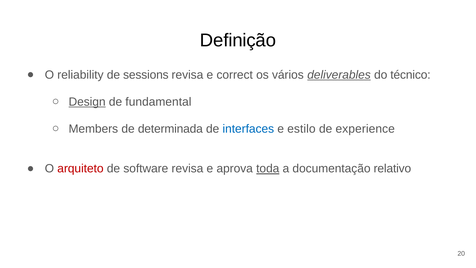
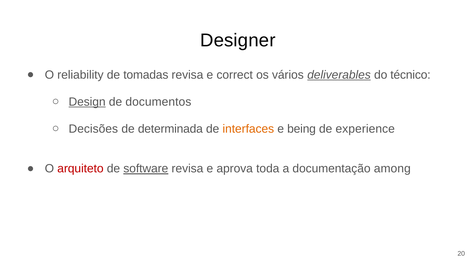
Definição: Definição -> Designer (238, 40)
sessions: sessions -> tomadas (146, 75)
fundamental: fundamental -> documentos (158, 102)
Members: Members -> Decisões (93, 129)
interfaces colour: blue -> orange (248, 129)
estilo: estilo -> being (302, 129)
software underline: none -> present (146, 169)
toda underline: present -> none (268, 169)
relativo: relativo -> among (392, 169)
